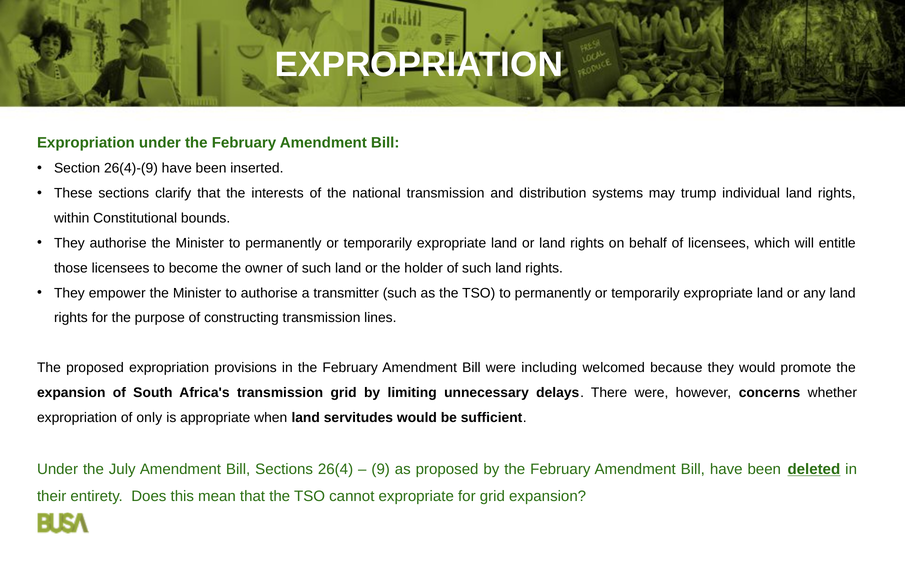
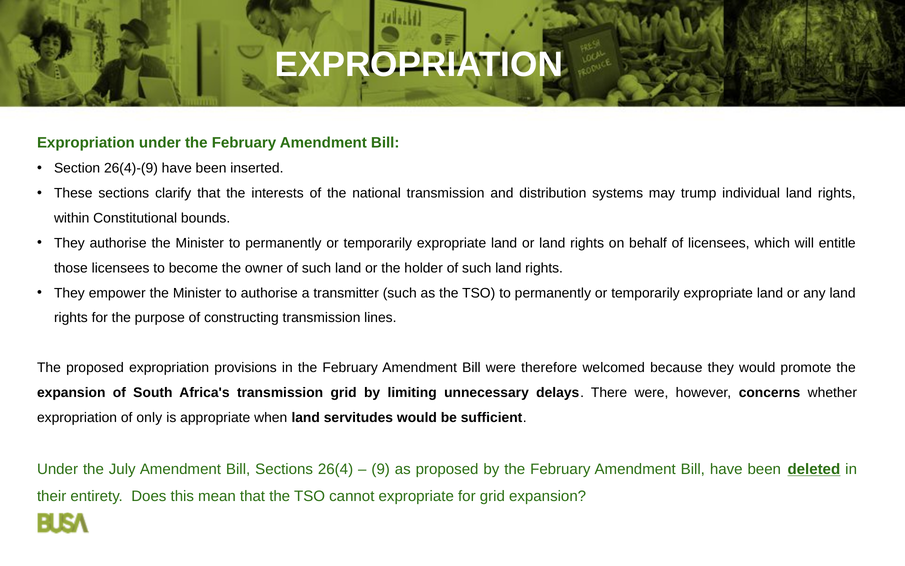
including: including -> therefore (549, 368)
